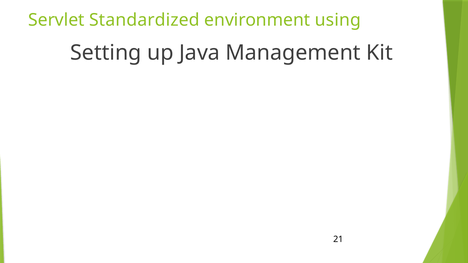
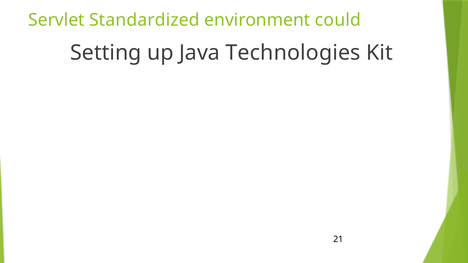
using: using -> could (338, 20)
Management: Management -> Technologies (293, 53)
